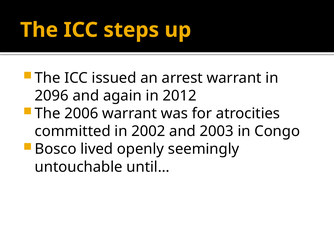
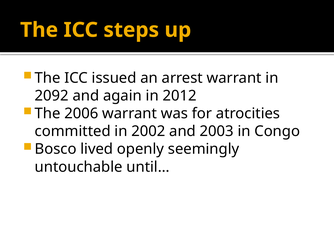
2096: 2096 -> 2092 (52, 96)
